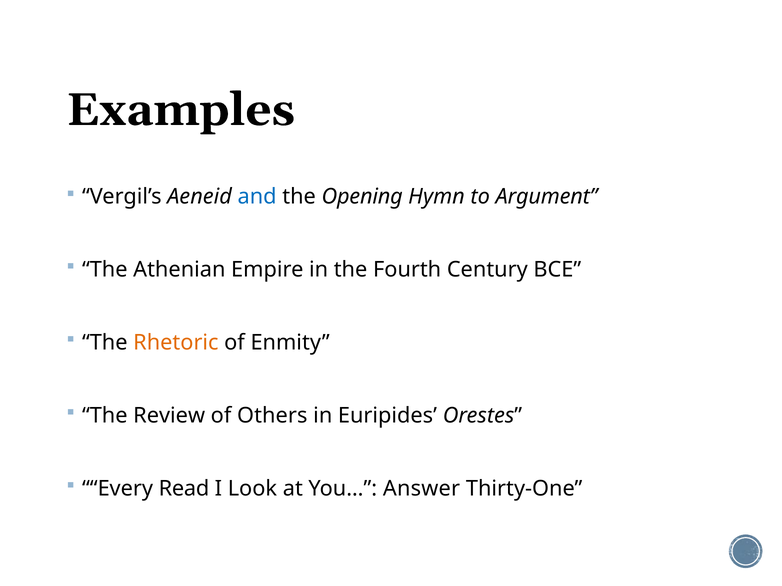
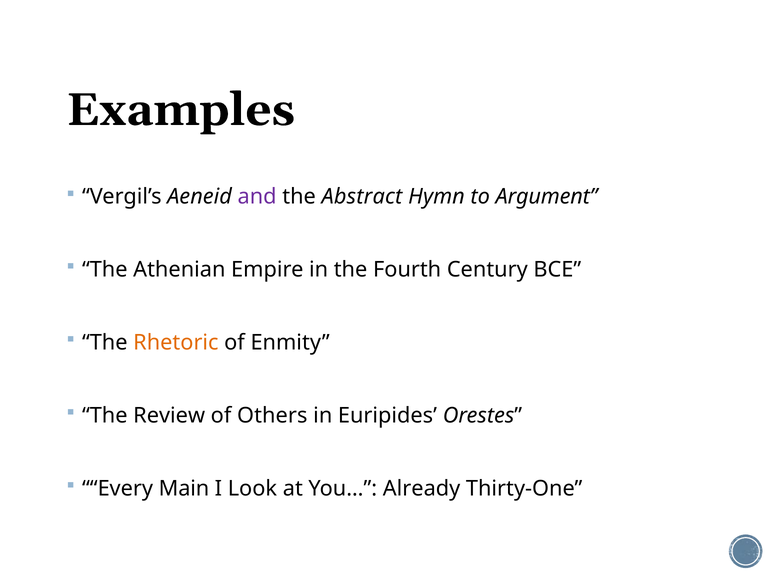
and colour: blue -> purple (257, 197)
Opening: Opening -> Abstract (362, 197)
Read: Read -> Main (184, 489)
Answer: Answer -> Already (422, 489)
